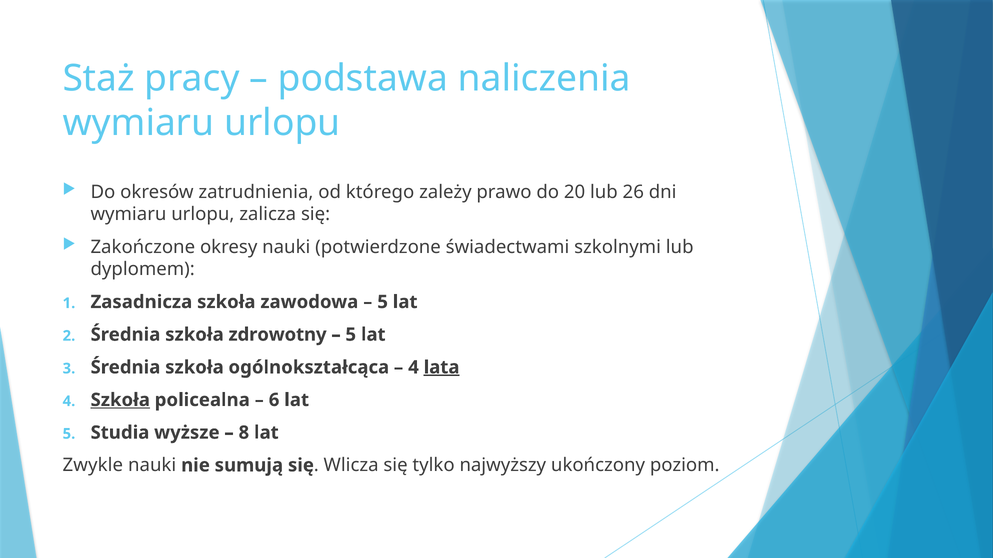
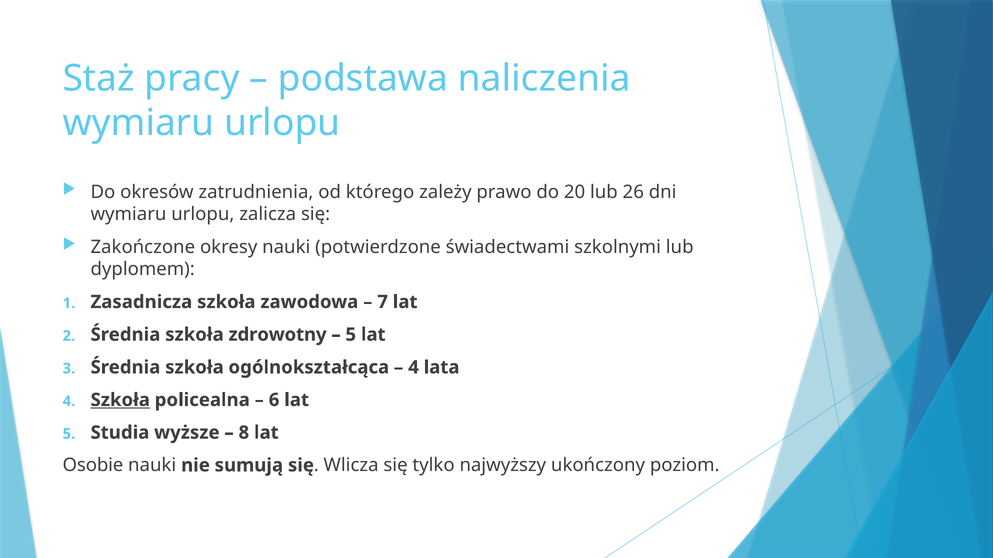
5: 5 -> 7 (383, 302)
lata underline: present -> none (442, 368)
Zwykle: Zwykle -> Osobie (93, 466)
